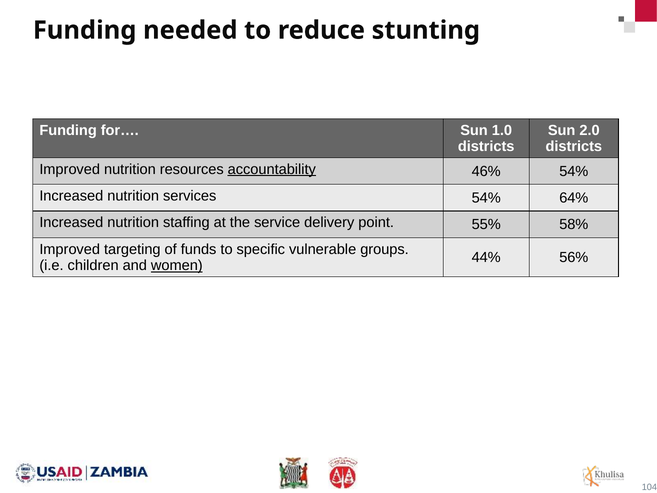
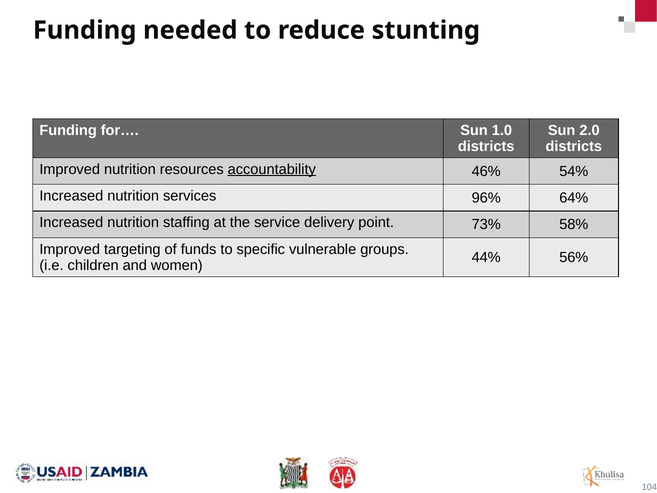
services 54%: 54% -> 96% (486, 198)
55%: 55% -> 73% (486, 225)
women underline: present -> none (177, 265)
